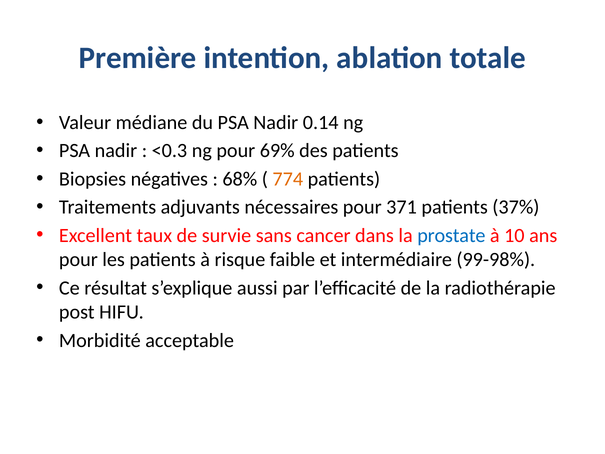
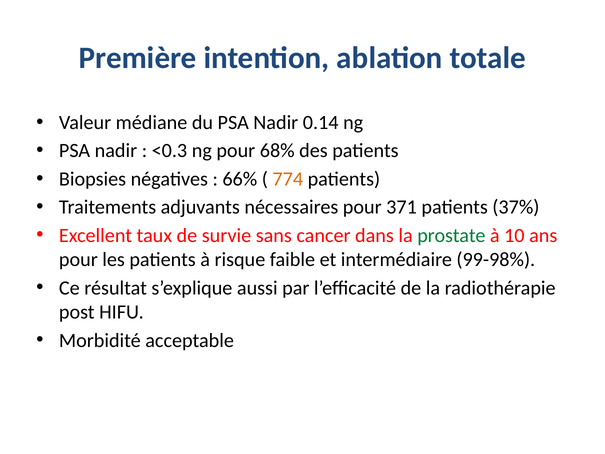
69%: 69% -> 68% (277, 151)
68%: 68% -> 66% (240, 179)
prostate colour: blue -> green (451, 235)
